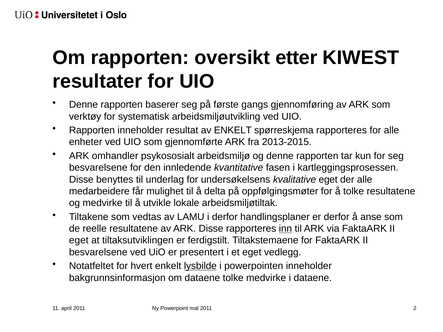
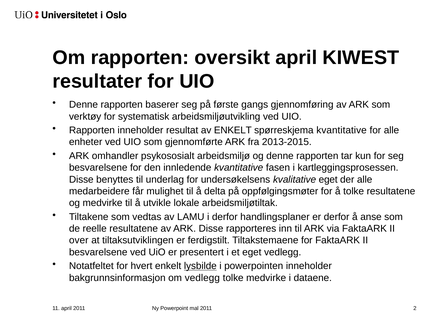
oversikt etter: etter -> april (296, 58)
spørreskjema rapporteres: rapporteres -> kvantitative (342, 130)
inn underline: present -> none (285, 229)
eget: eget -> over (79, 241)
om dataene: dataene -> vedlegg (202, 278)
